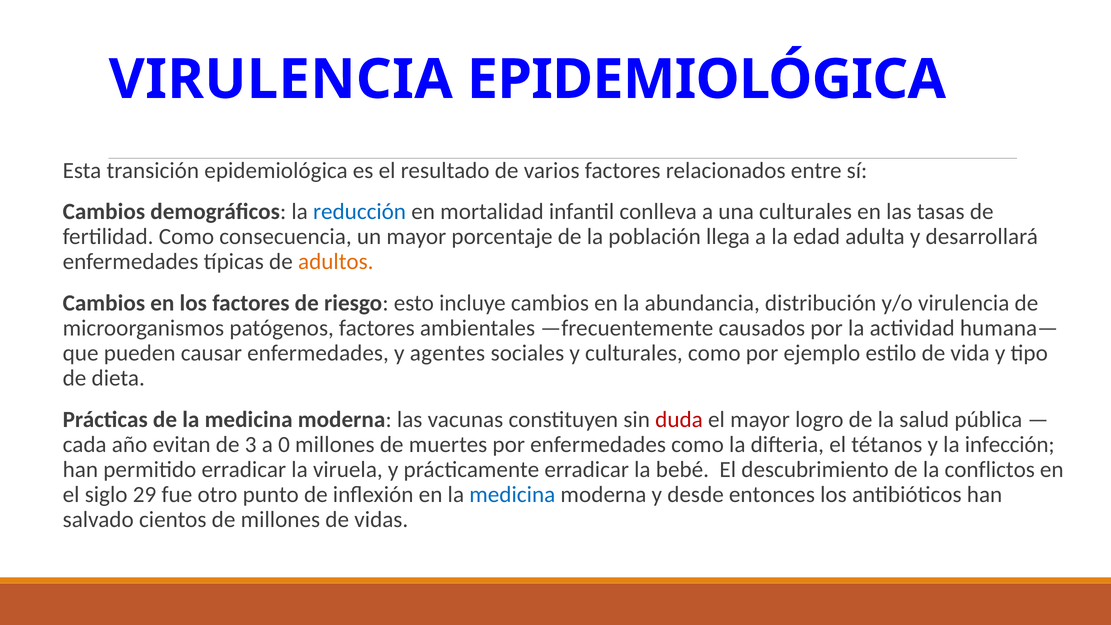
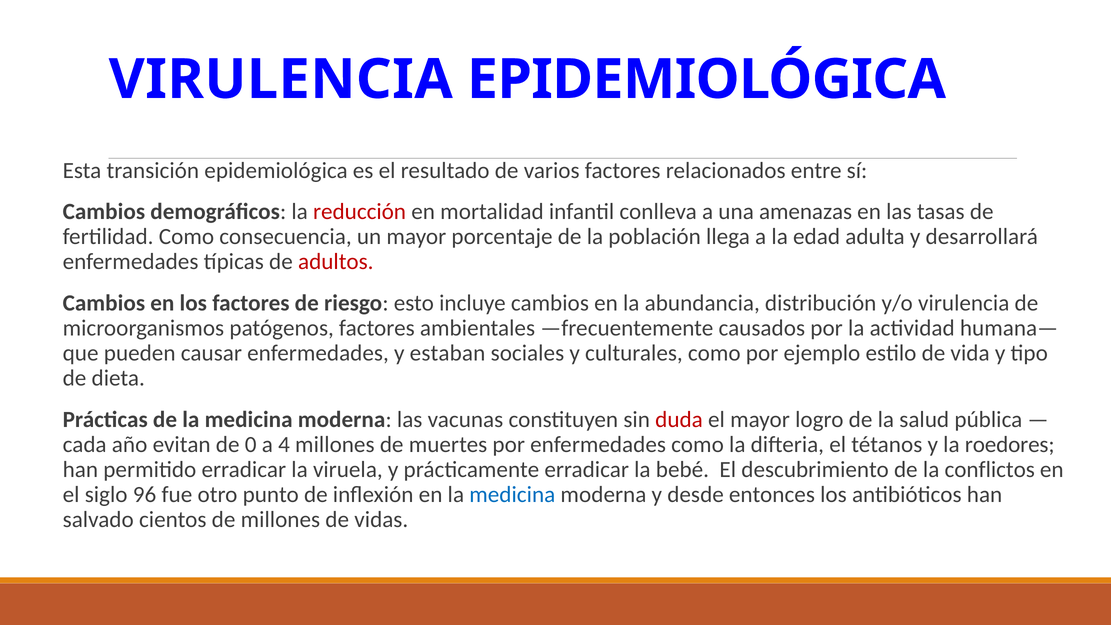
reducción colour: blue -> red (360, 212)
una culturales: culturales -> amenazas (806, 212)
adultos colour: orange -> red (336, 262)
agentes: agentes -> estaban (448, 353)
3: 3 -> 0 (251, 444)
0: 0 -> 4 (284, 444)
infección: infección -> roedores (1010, 444)
29: 29 -> 96 (145, 494)
